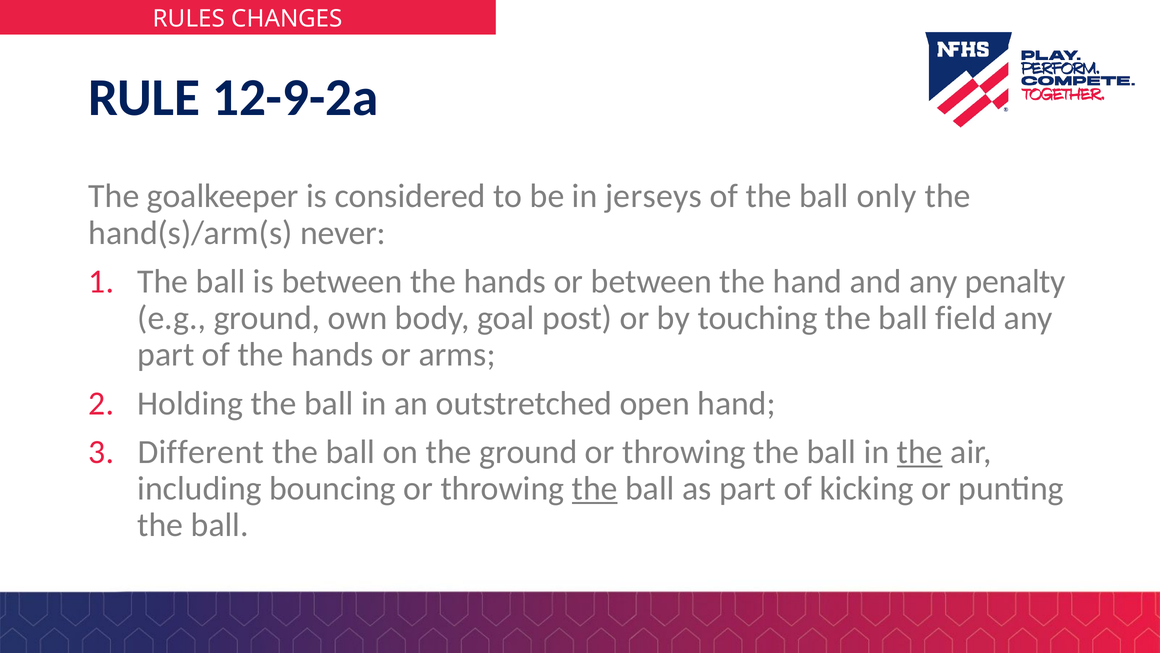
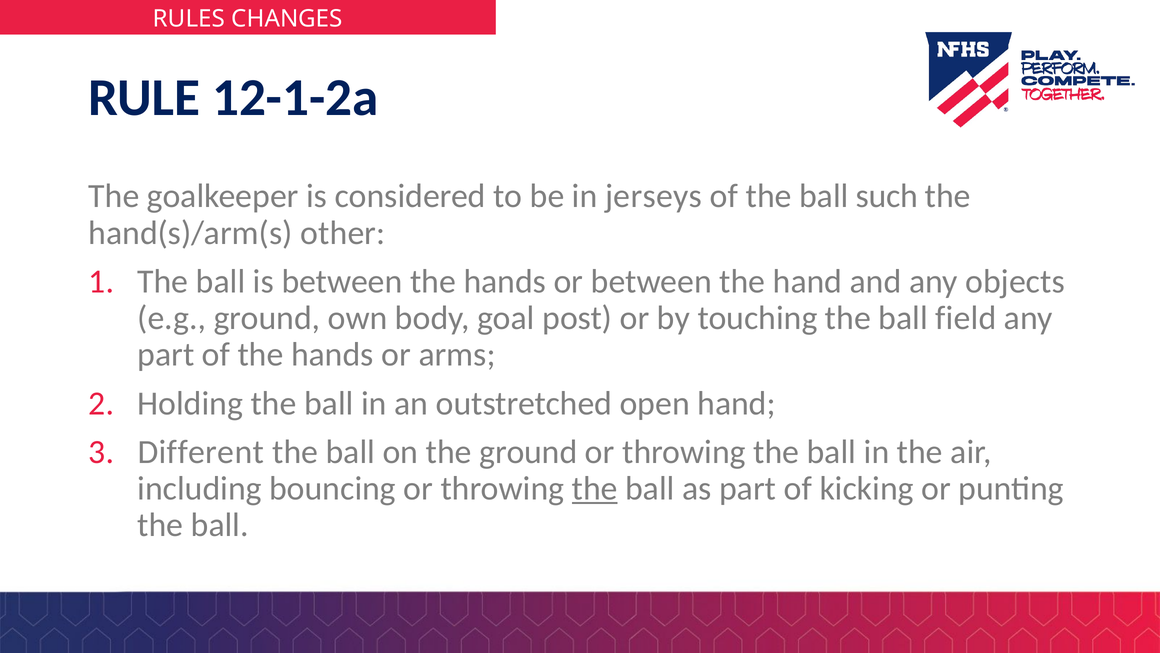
12-9-2a: 12-9-2a -> 12-1-2a (295, 97)
only: only -> such (887, 196)
never: never -> other (343, 233)
penalty: penalty -> objects (1015, 281)
the underline: present -> none (920, 452)
